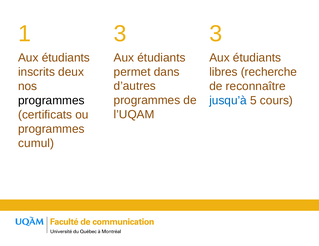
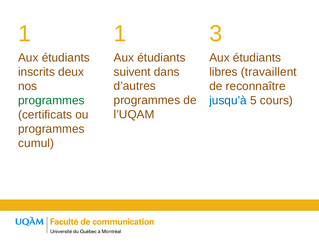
1 3: 3 -> 1 (120, 34)
permet: permet -> suivent (132, 72)
recherche: recherche -> travaillent (269, 72)
programmes colour: black -> green (51, 100)
